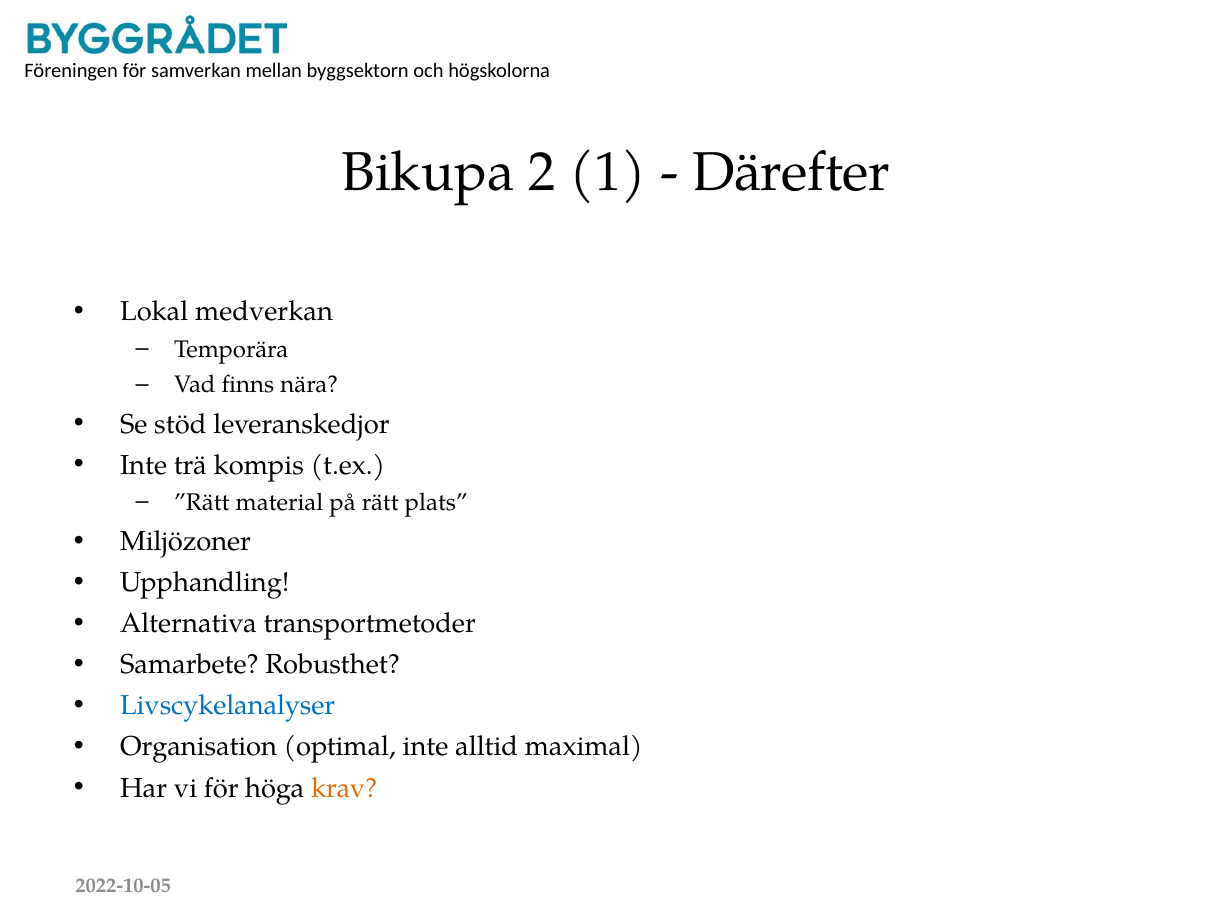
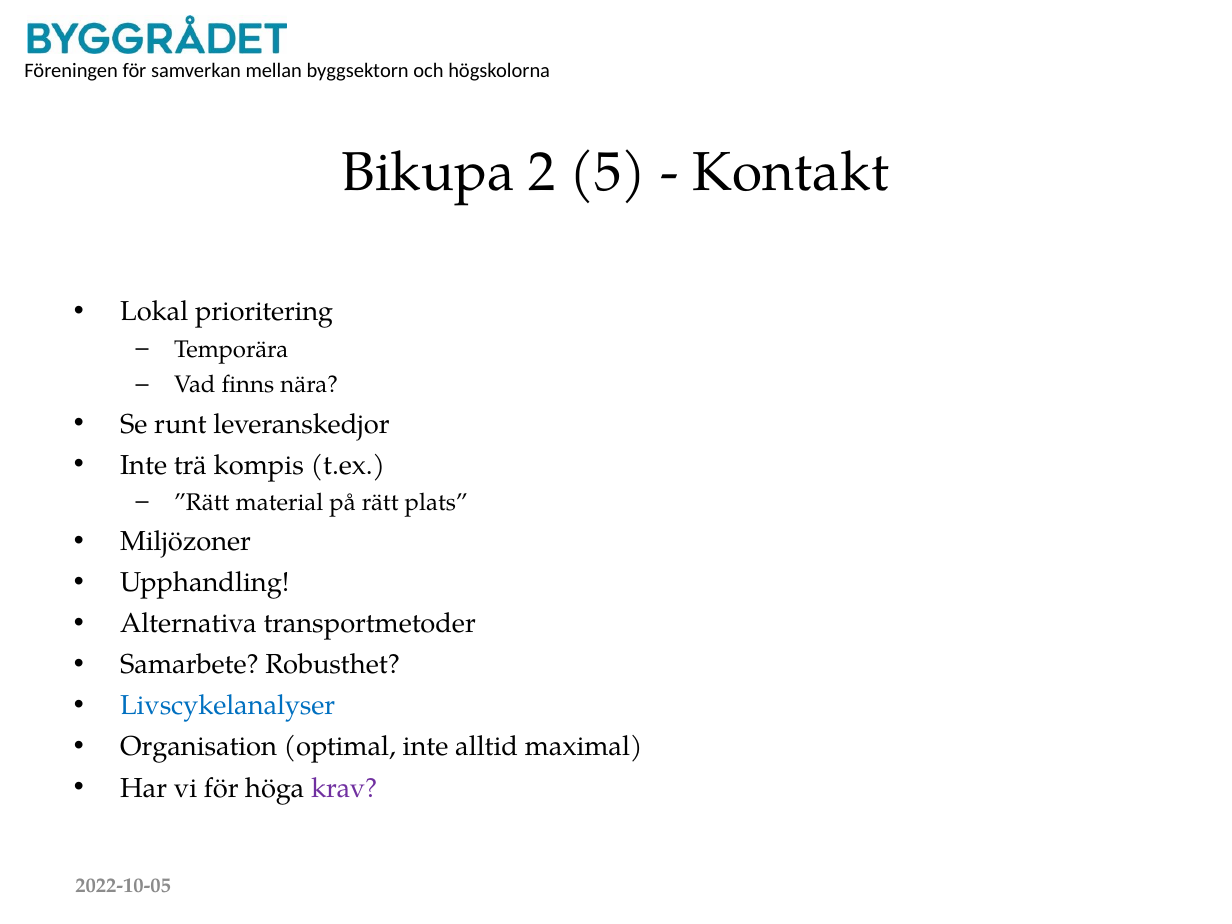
1: 1 -> 5 (608, 172)
Därefter: Därefter -> Kontakt (791, 172)
medverkan: medverkan -> prioritering (264, 312)
stöd: stöd -> runt (180, 424)
krav colour: orange -> purple (344, 788)
